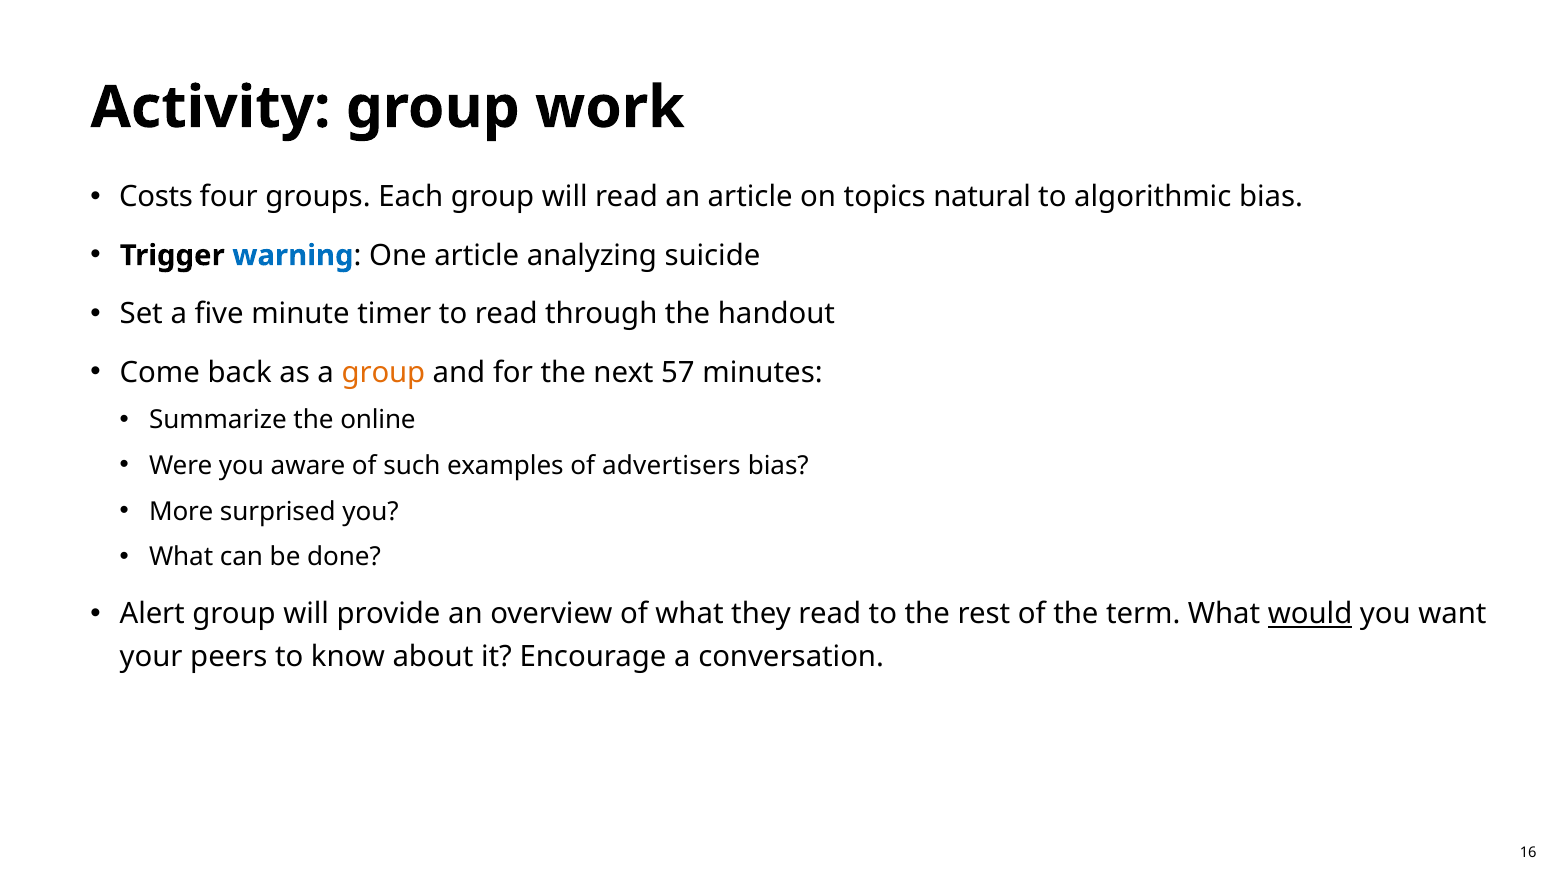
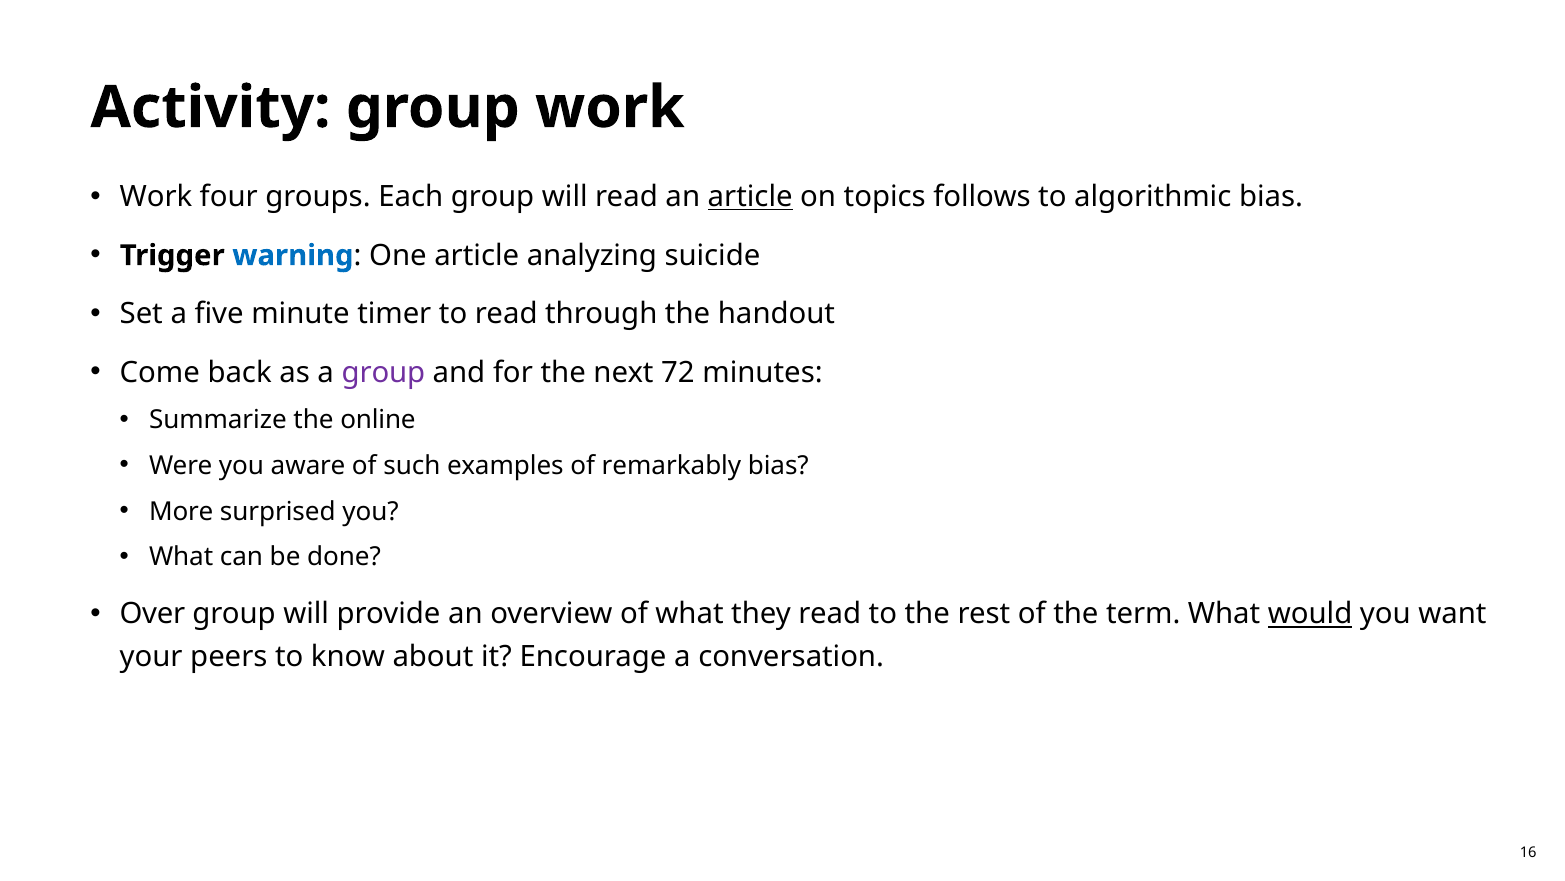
Costs: Costs -> Work (156, 197)
article underline: none -> present (750, 197)
natural: natural -> follows (982, 197)
group colour: orange -> purple (383, 372)
57: 57 -> 72 (678, 372)
advertisers: advertisers -> remarkably (671, 465)
Alert: Alert -> Over (152, 614)
